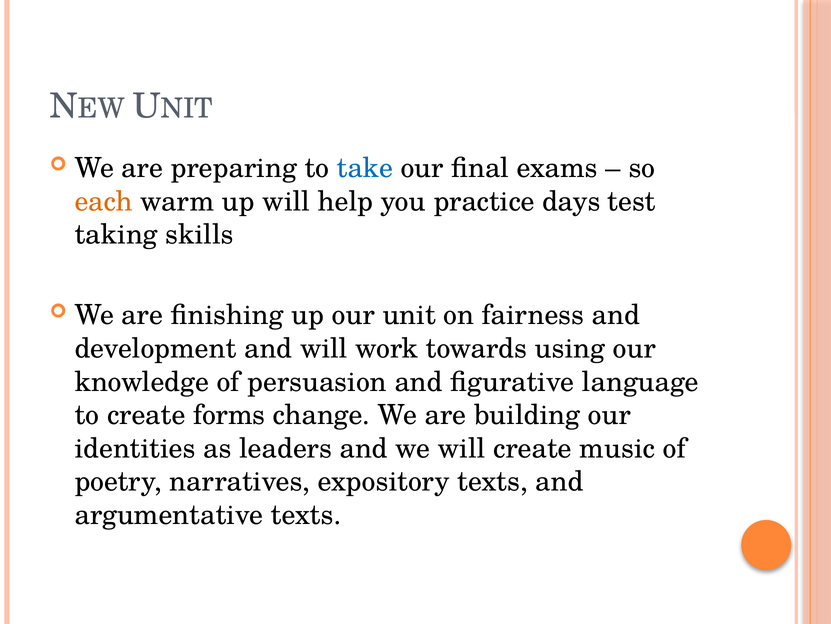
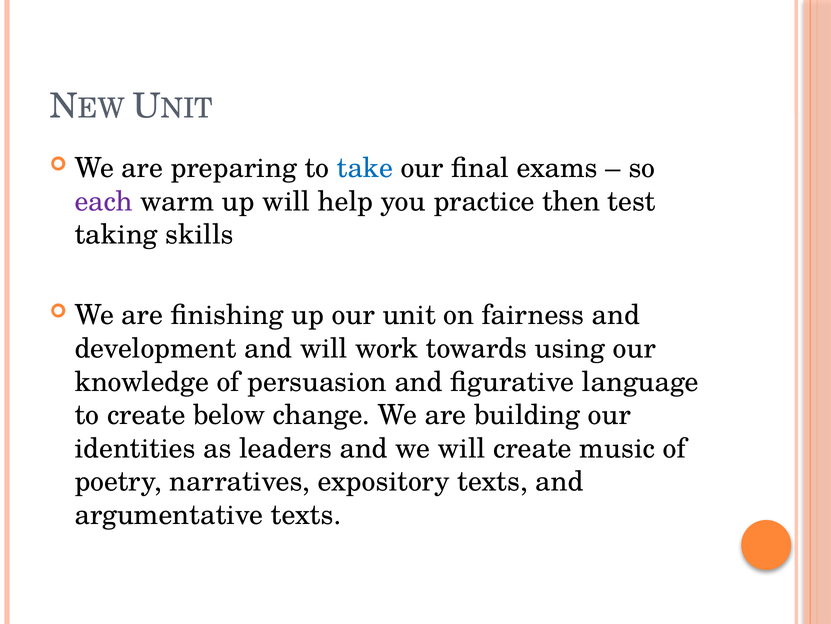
each colour: orange -> purple (104, 201)
days: days -> then (571, 201)
forms: forms -> below (229, 415)
